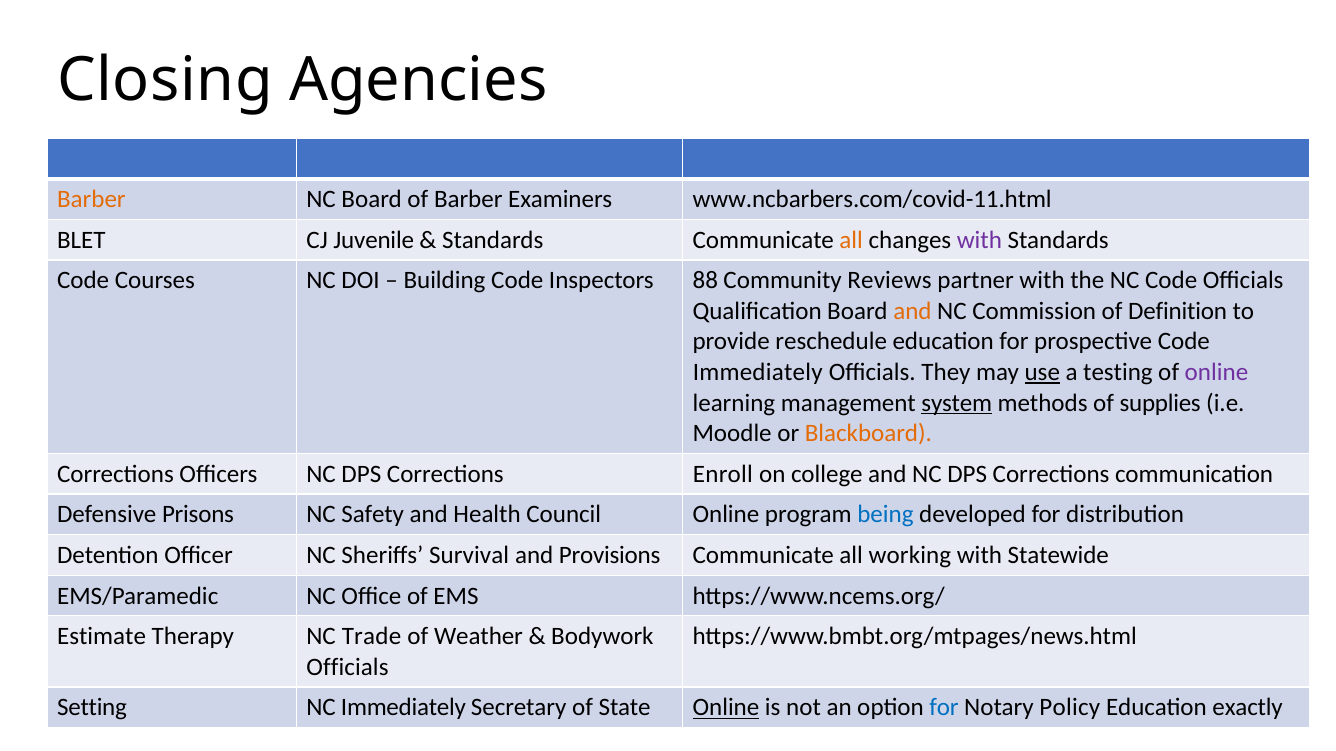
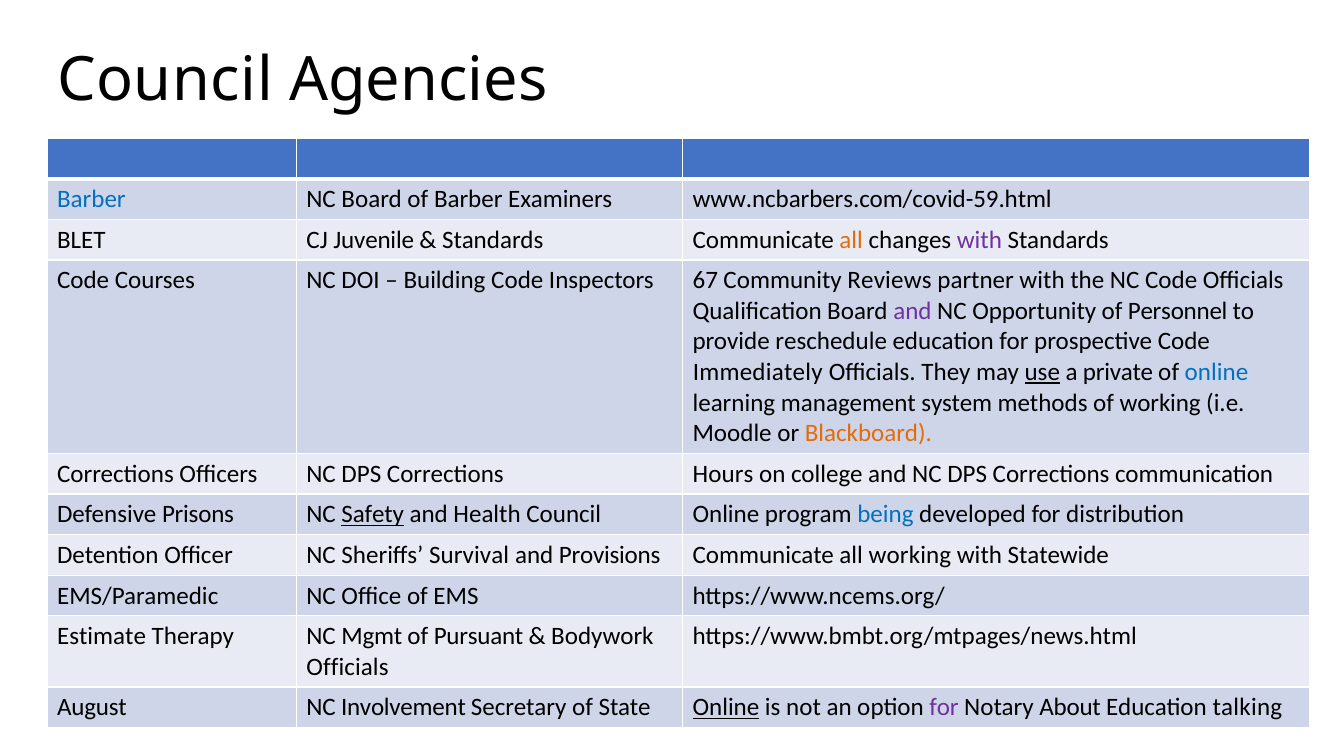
Closing: Closing -> Council (165, 80)
Barber colour: orange -> blue (91, 200)
www.ncbarbers.com/covid-11.html: www.ncbarbers.com/covid-11.html -> www.ncbarbers.com/covid-59.html (872, 200)
88: 88 -> 67 (705, 281)
and colour: orange -> purple (912, 311)
Commission: Commission -> Opportunity (1034, 311)
Definition: Definition -> Personnel (1178, 311)
testing: testing -> private (1118, 373)
online colour: purple -> blue (1216, 373)
system underline: present -> none (957, 403)
of supplies: supplies -> working (1160, 403)
Enroll: Enroll -> Hours (723, 474)
Safety underline: none -> present (373, 515)
Trade: Trade -> Mgmt (372, 637)
Weather: Weather -> Pursuant (479, 637)
Setting: Setting -> August (92, 708)
NC Immediately: Immediately -> Involvement (403, 708)
for colour: blue -> purple (944, 708)
Policy: Policy -> About (1070, 708)
exactly: exactly -> talking (1247, 708)
